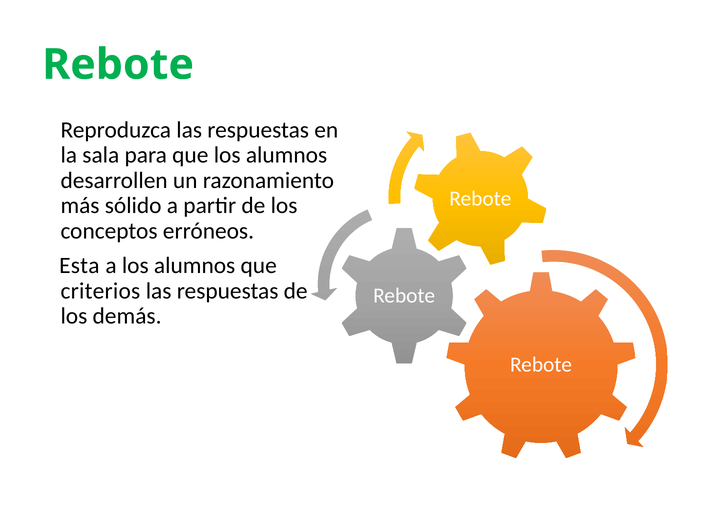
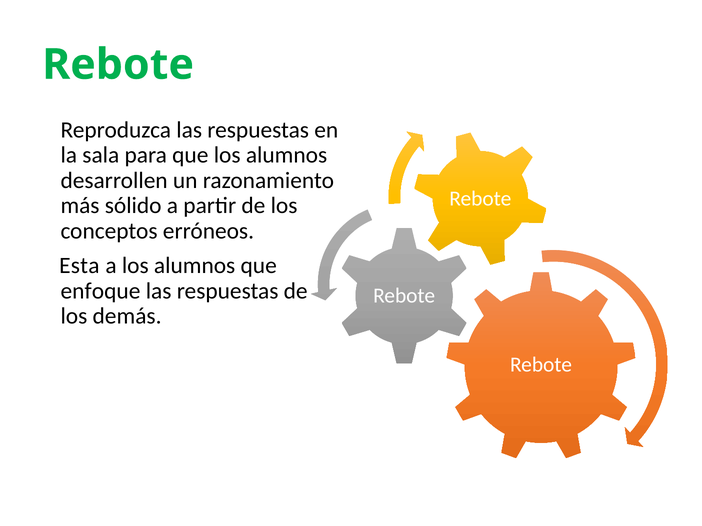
criterios: criterios -> enfoque (100, 291)
